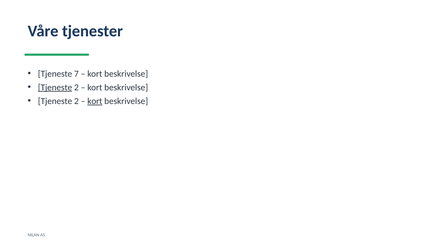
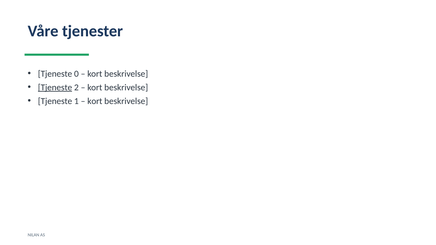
7: 7 -> 0 (76, 74)
2: 2 -> 1 (76, 101)
kort underline: present -> none (95, 101)
